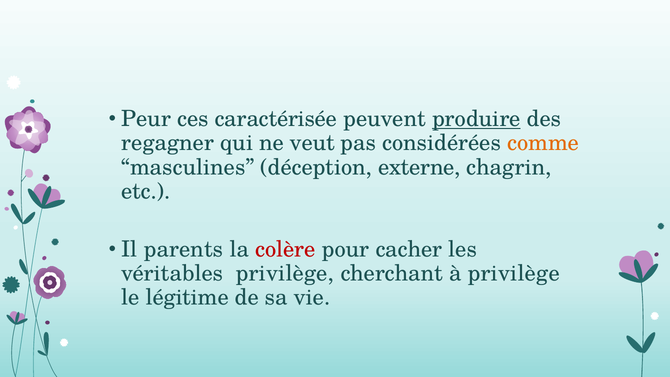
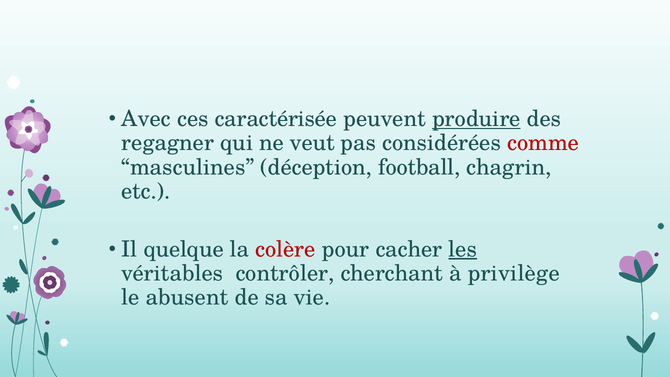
Peur: Peur -> Avec (146, 119)
comme colour: orange -> red (543, 143)
externe: externe -> football (419, 167)
parents: parents -> quelque (184, 249)
les underline: none -> present (463, 249)
véritables privilège: privilège -> contrôler (285, 273)
légitime: légitime -> abusent (187, 297)
